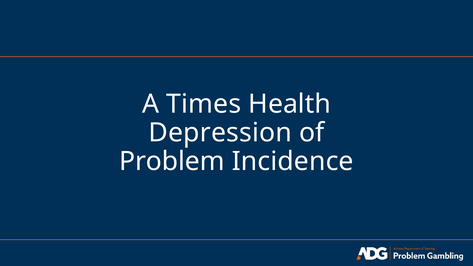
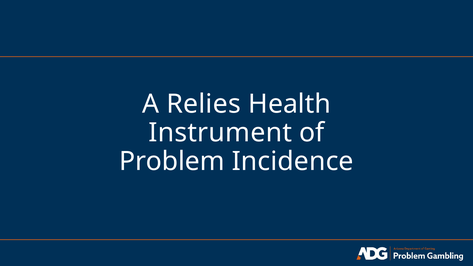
Times: Times -> Relies (204, 104)
Depression: Depression -> Instrument (220, 133)
